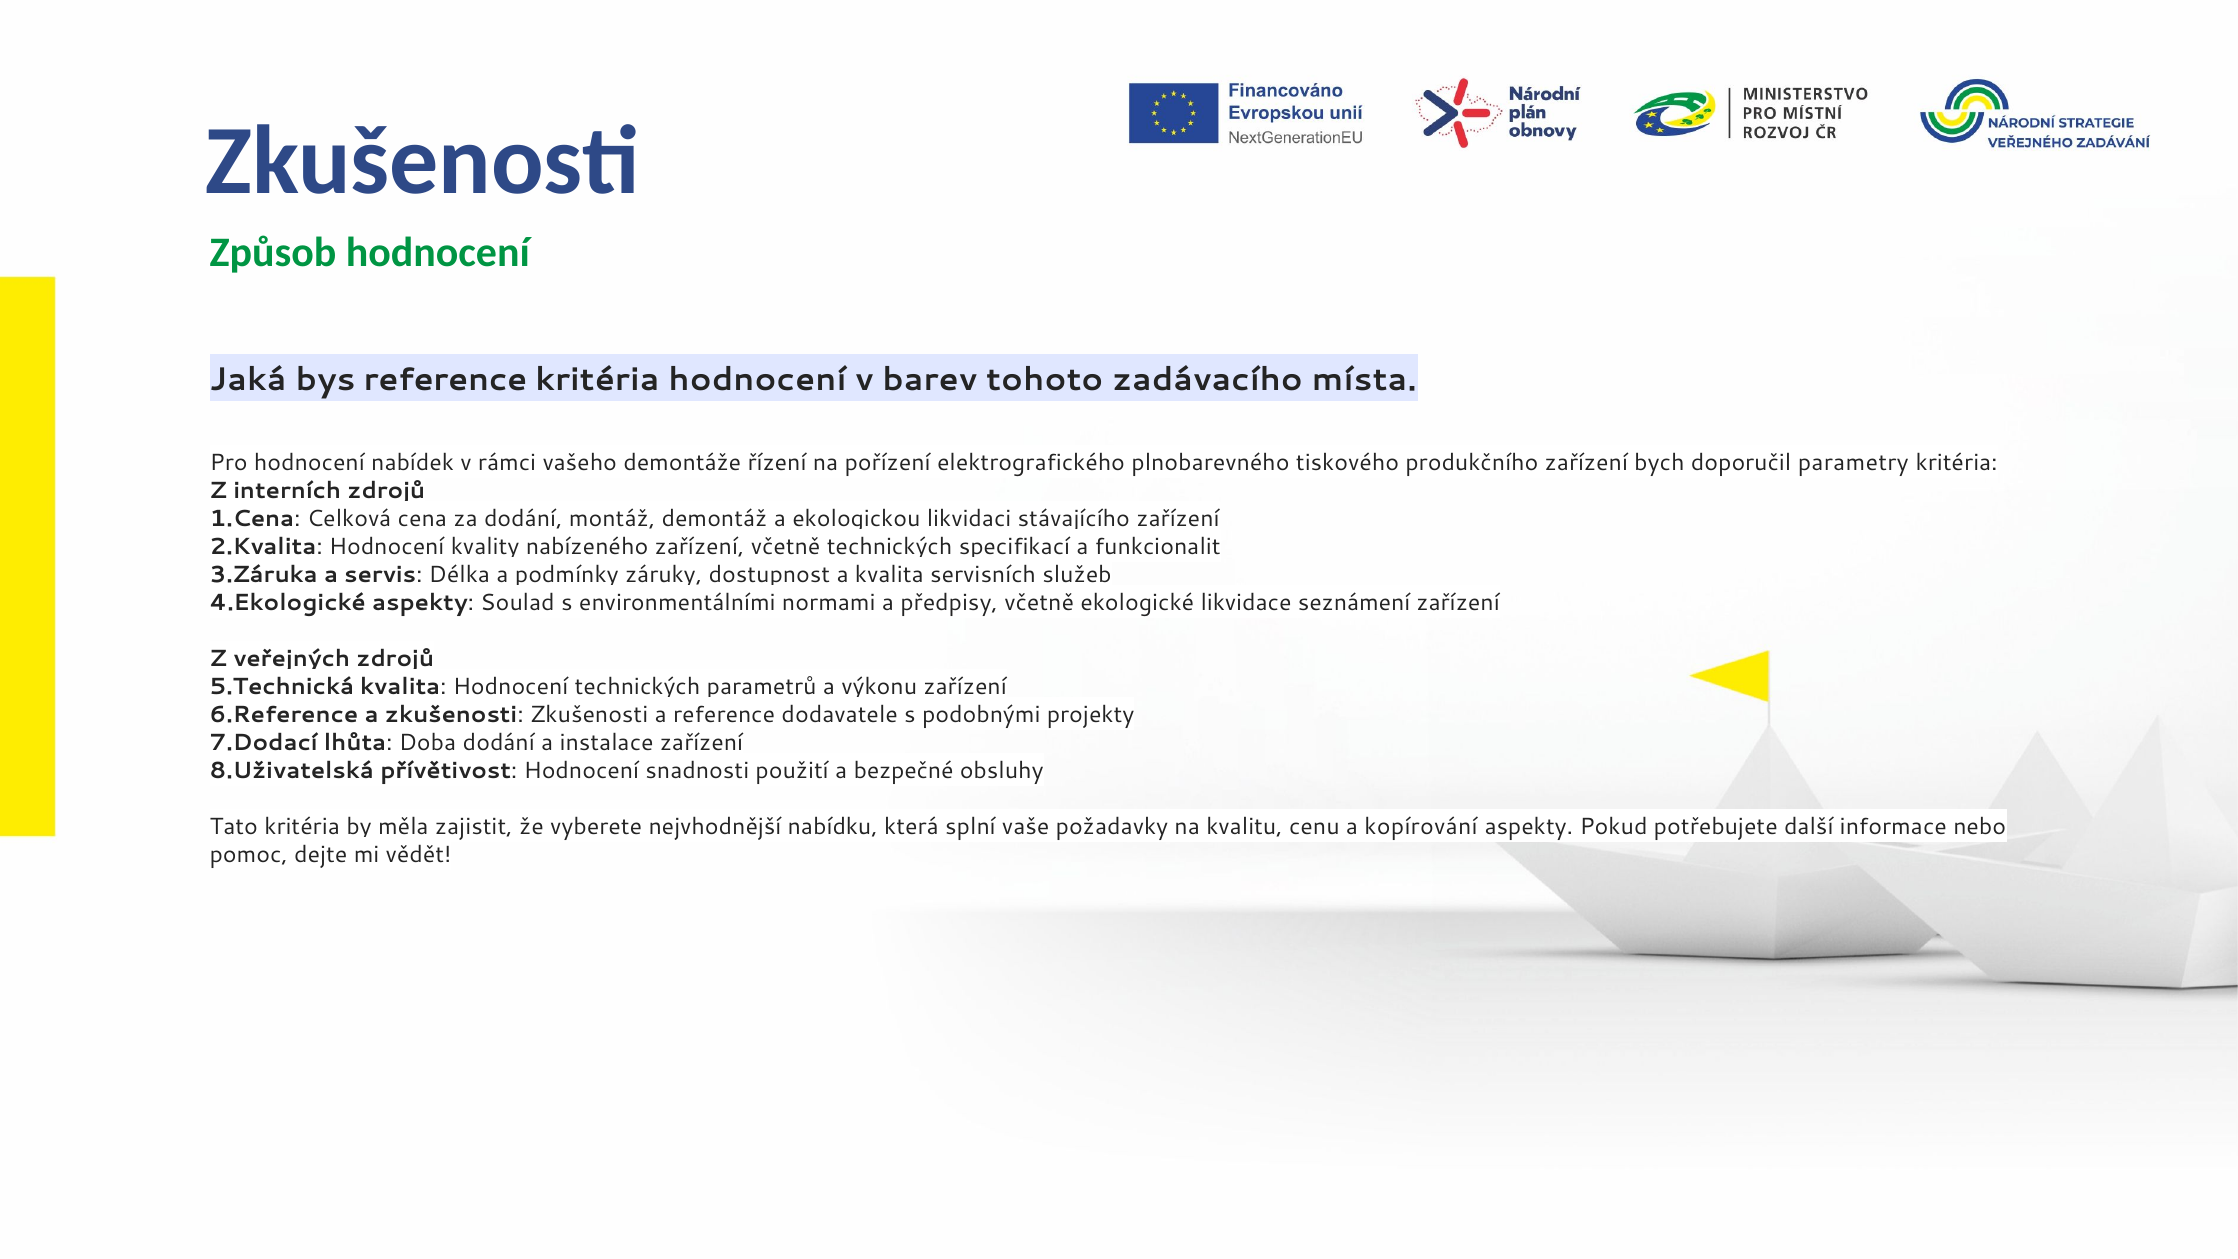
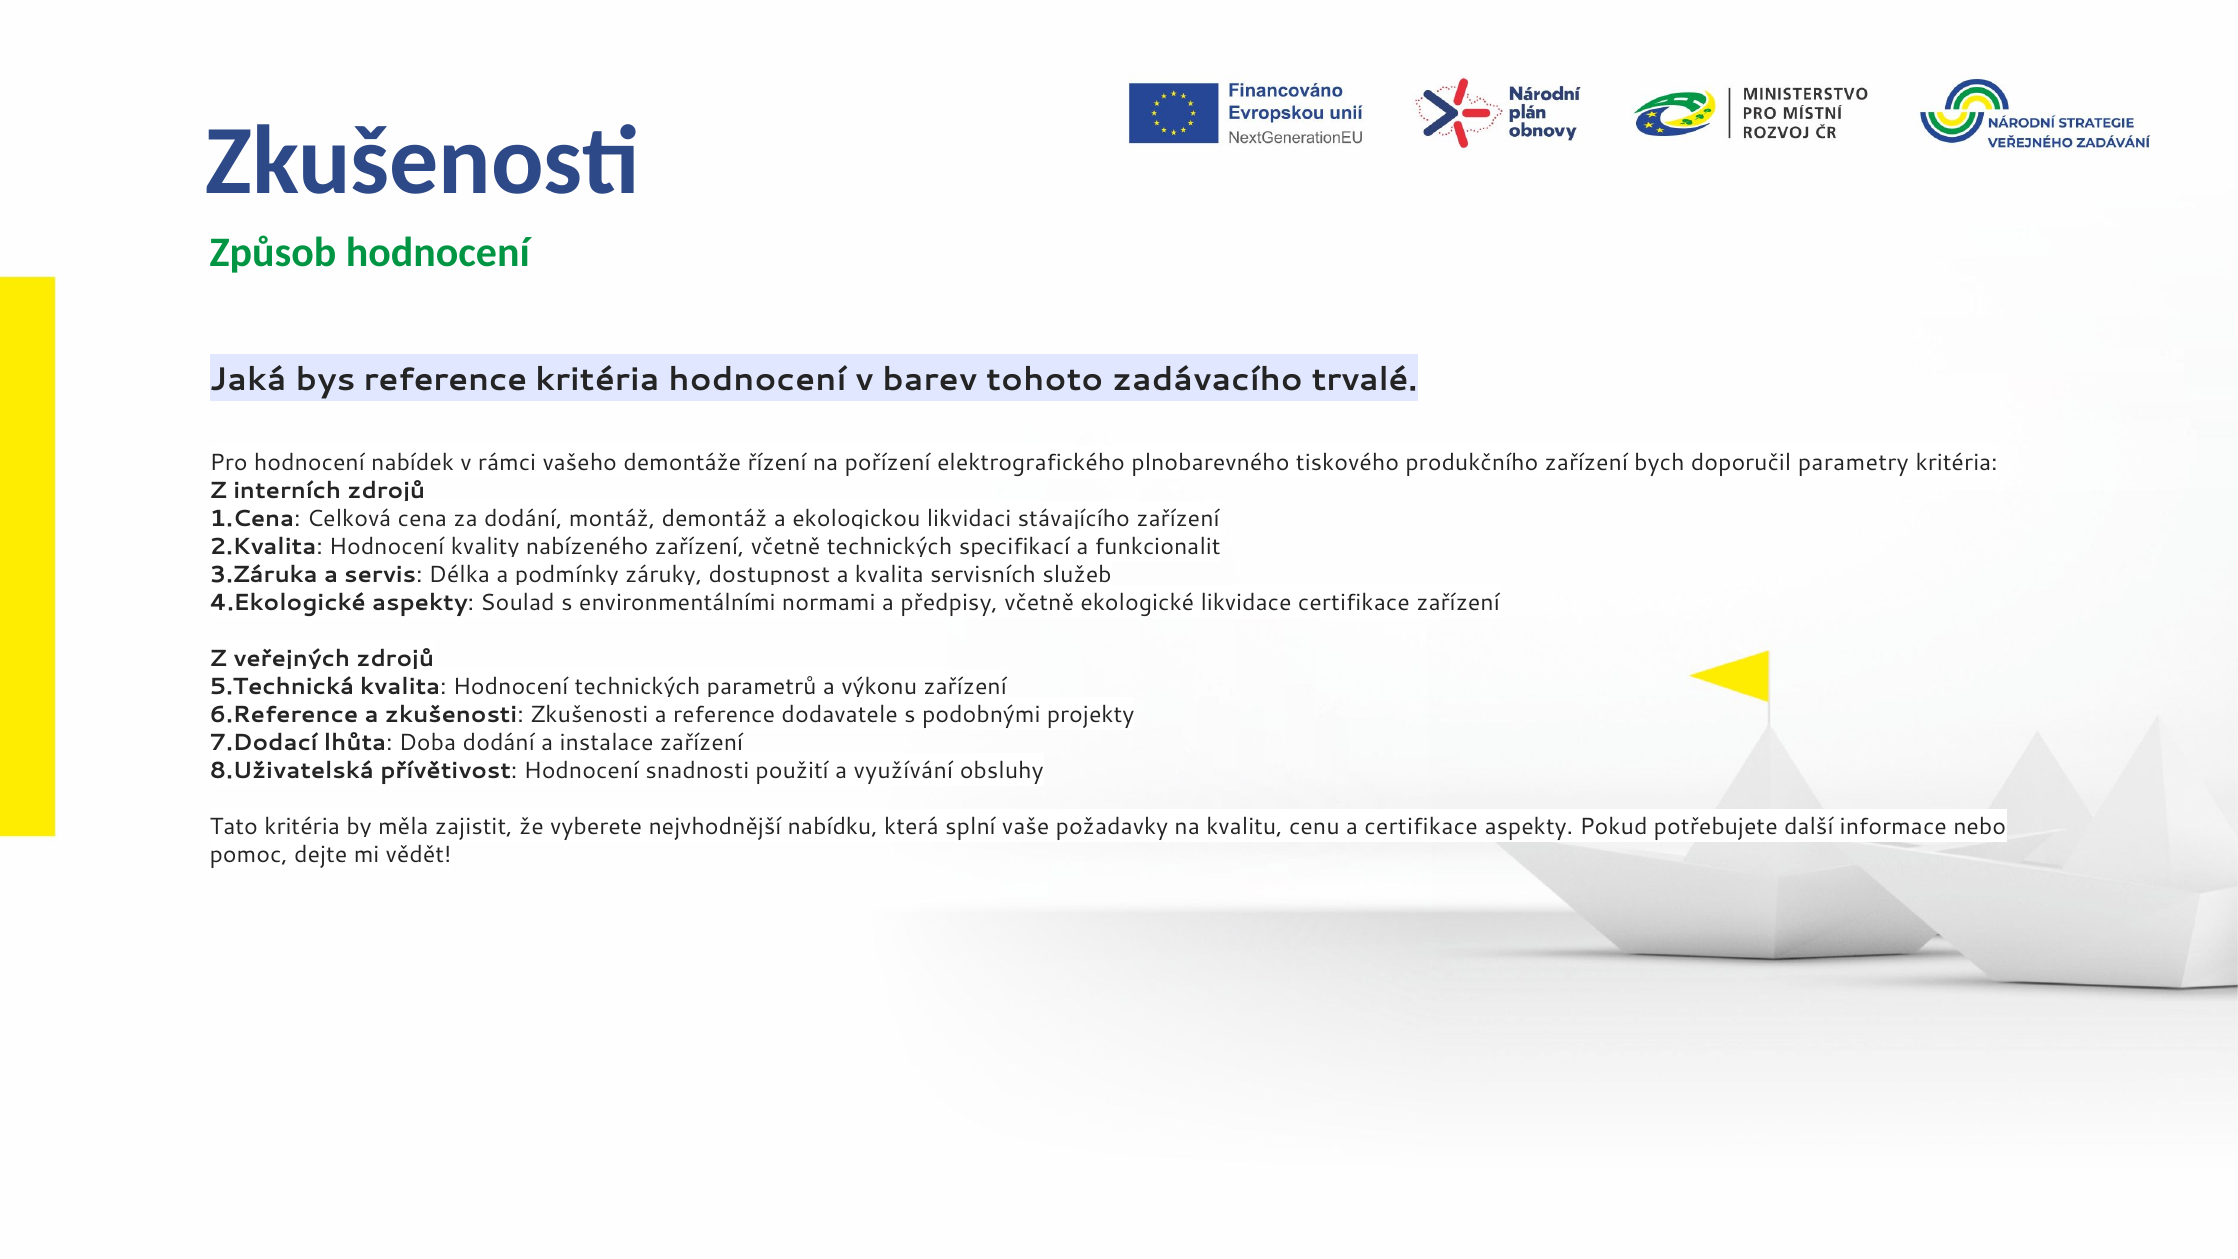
místa: místa -> trvalé (1365, 379)
likvidace seznámení: seznámení -> certifikace (1354, 603)
bezpečné: bezpečné -> využívání (903, 771)
a kopírování: kopírování -> certifikace (1421, 827)
